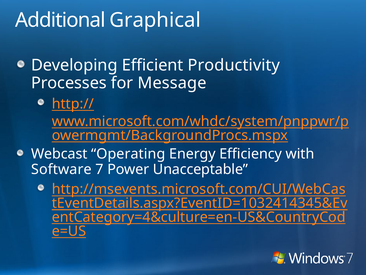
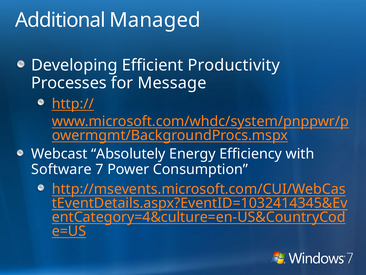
Graphical: Graphical -> Managed (155, 20)
Operating: Operating -> Absolutely (128, 154)
Unacceptable: Unacceptable -> Consumption (200, 169)
